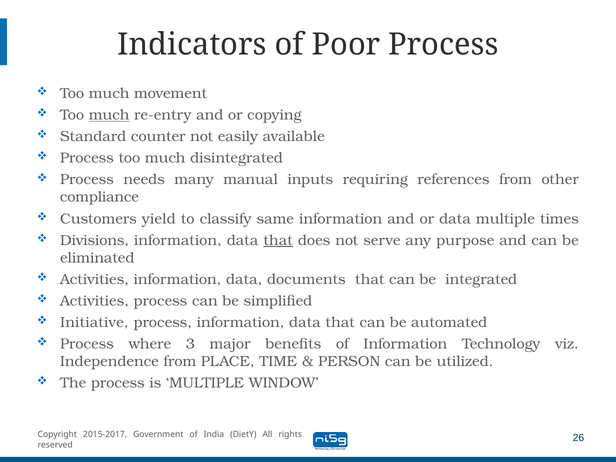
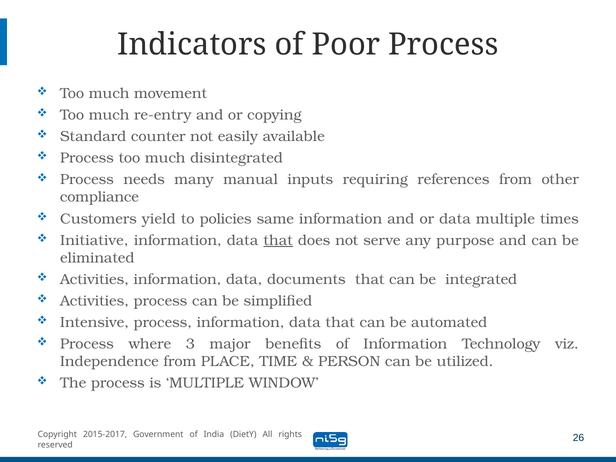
much underline: present -> none (109, 115)
classify: classify -> policies (226, 219)
Divisions: Divisions -> Initiative (94, 240)
Initiative: Initiative -> Intensive (94, 322)
